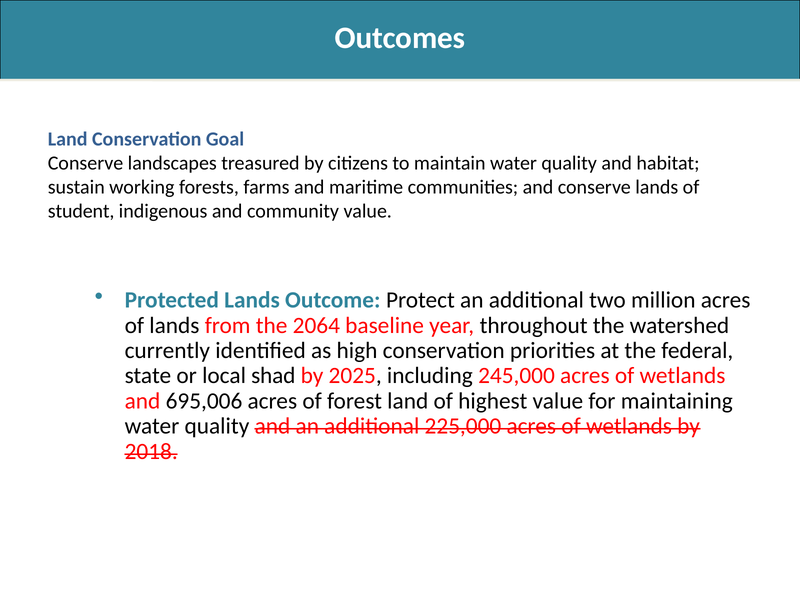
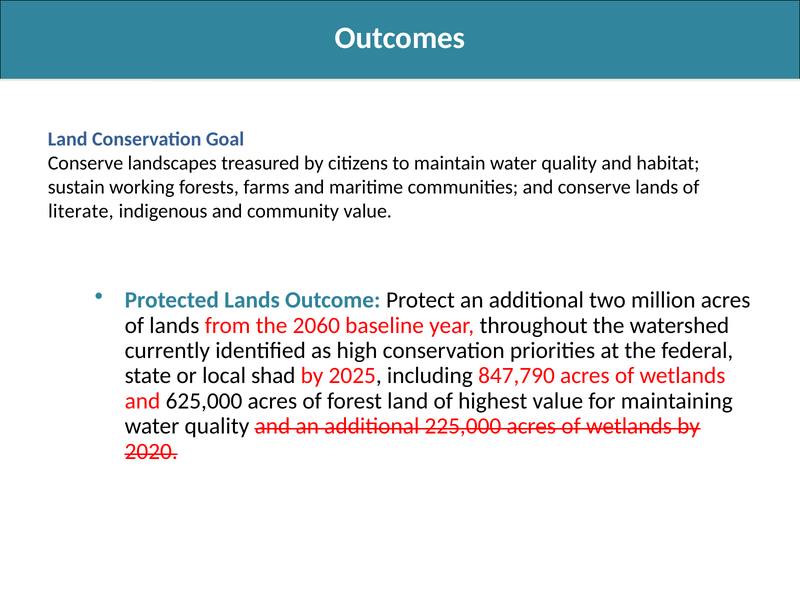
student: student -> literate (81, 211)
2064: 2064 -> 2060 (316, 325)
245,000: 245,000 -> 847,790 (517, 376)
695,006: 695,006 -> 625,000 (204, 401)
2018: 2018 -> 2020 (151, 451)
